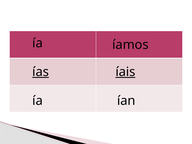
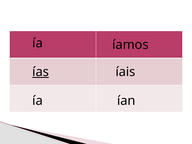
íais underline: present -> none (125, 72)
